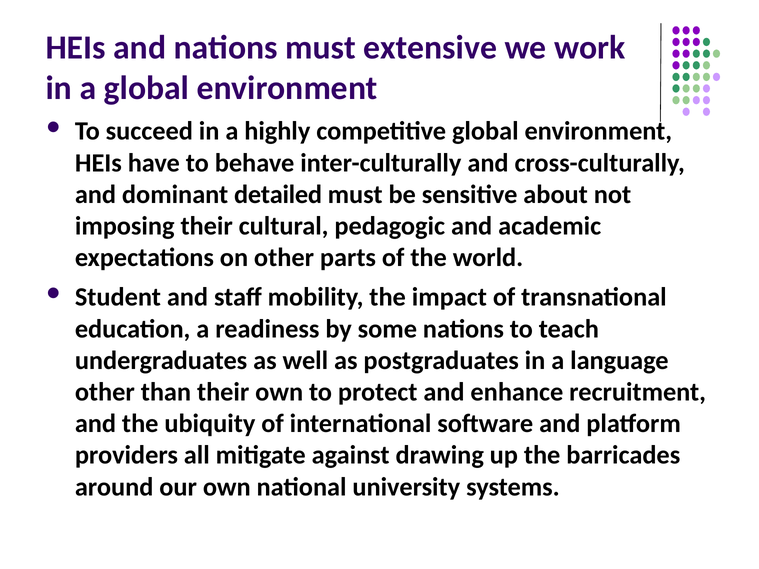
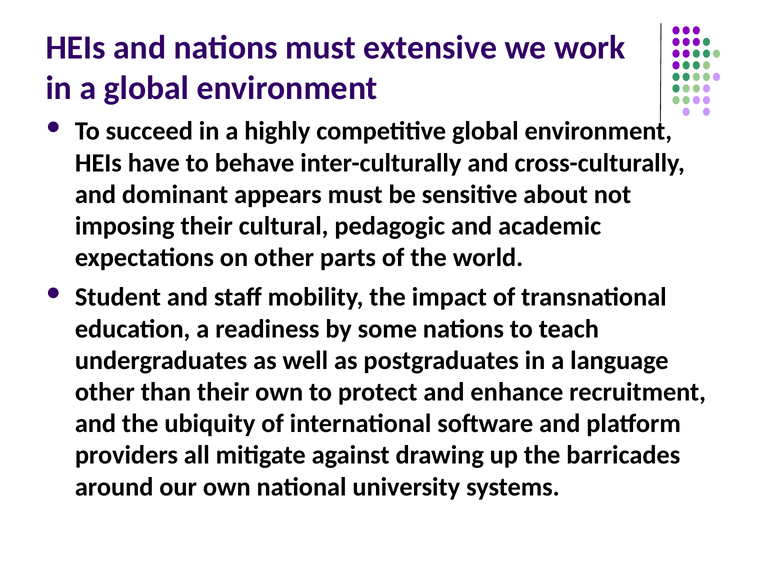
detailed: detailed -> appears (278, 195)
